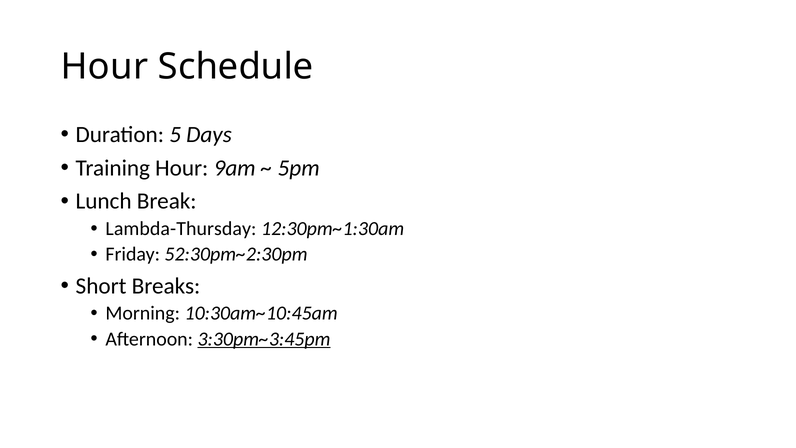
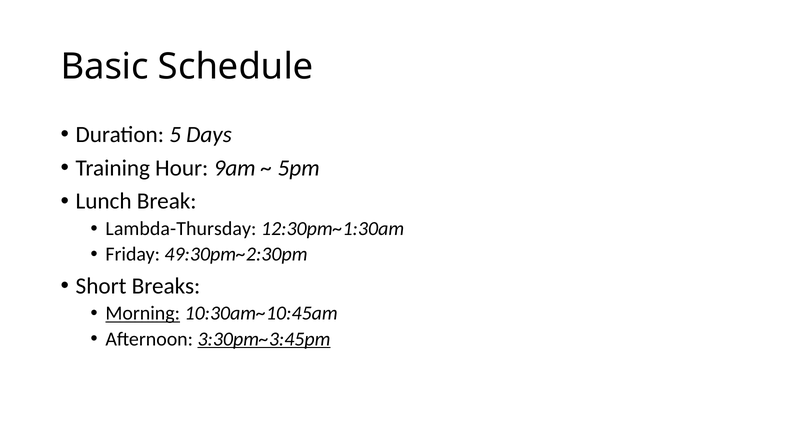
Hour: Hour -> Basic (105, 67)
52:30pm~2:30pm: 52:30pm~2:30pm -> 49:30pm~2:30pm (236, 254)
Morning underline: none -> present (143, 313)
